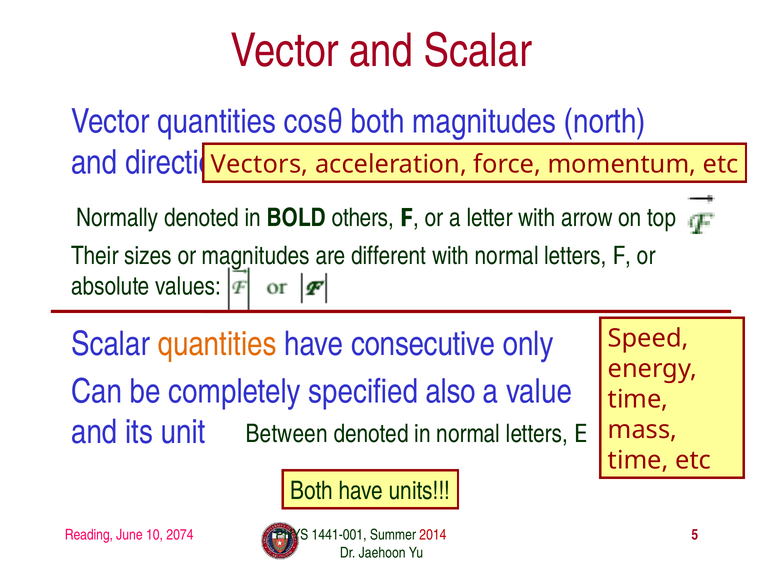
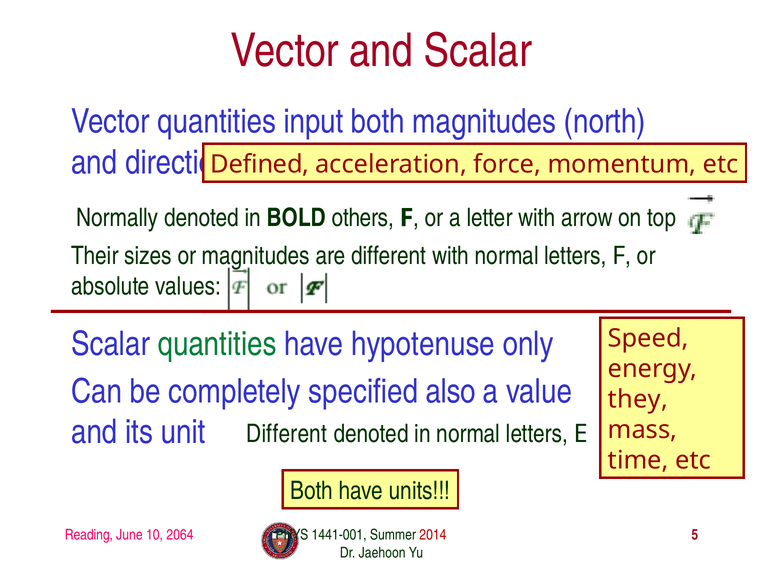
cosθ: cosθ -> input (314, 122)
Vectors: Vectors -> Defined (260, 165)
quantities colour: orange -> green (217, 344)
consecutive: consecutive -> hypotenuse (423, 344)
time: time -> they (638, 400)
Between: Between -> Different (287, 434)
2074: 2074 -> 2064 (180, 535)
